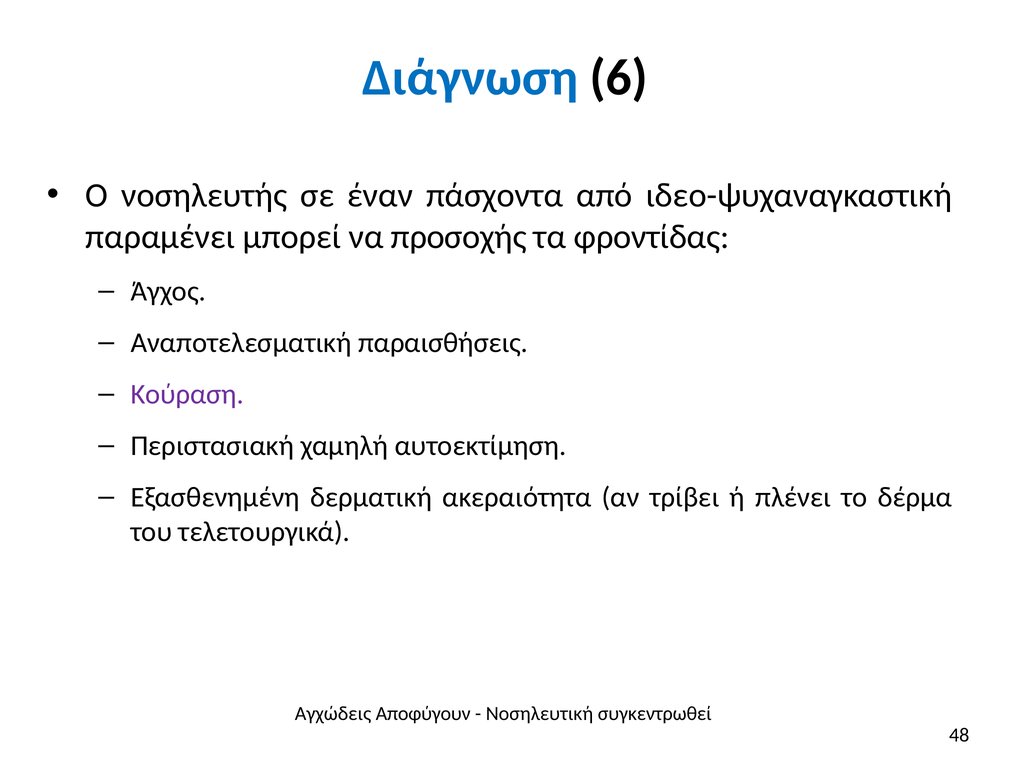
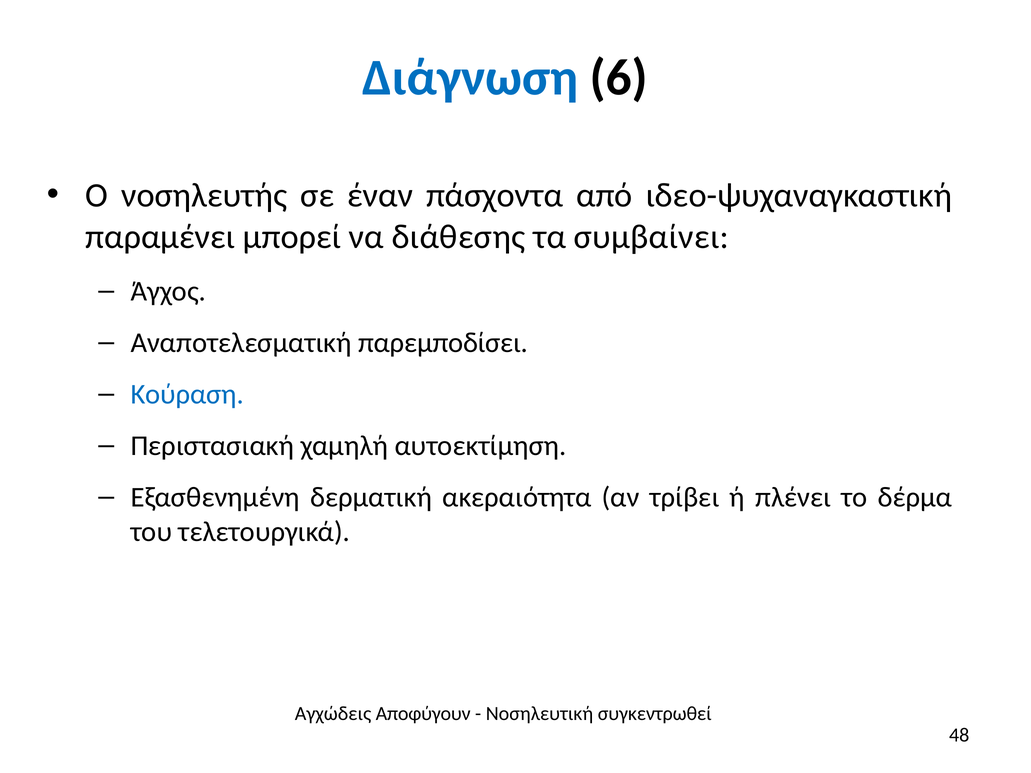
προσοχής: προσοχής -> διάθεσης (459, 237)
φροντίδας: φροντίδας -> συμβαίνει (651, 237)
παραισθήσεις: παραισθήσεις -> παρεμποδίσει (443, 343)
Κούραση colour: purple -> blue (187, 395)
